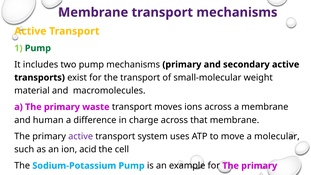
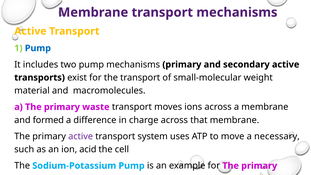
Pump colour: green -> blue (38, 48)
human: human -> formed (48, 120)
molecular: molecular -> necessary (277, 136)
